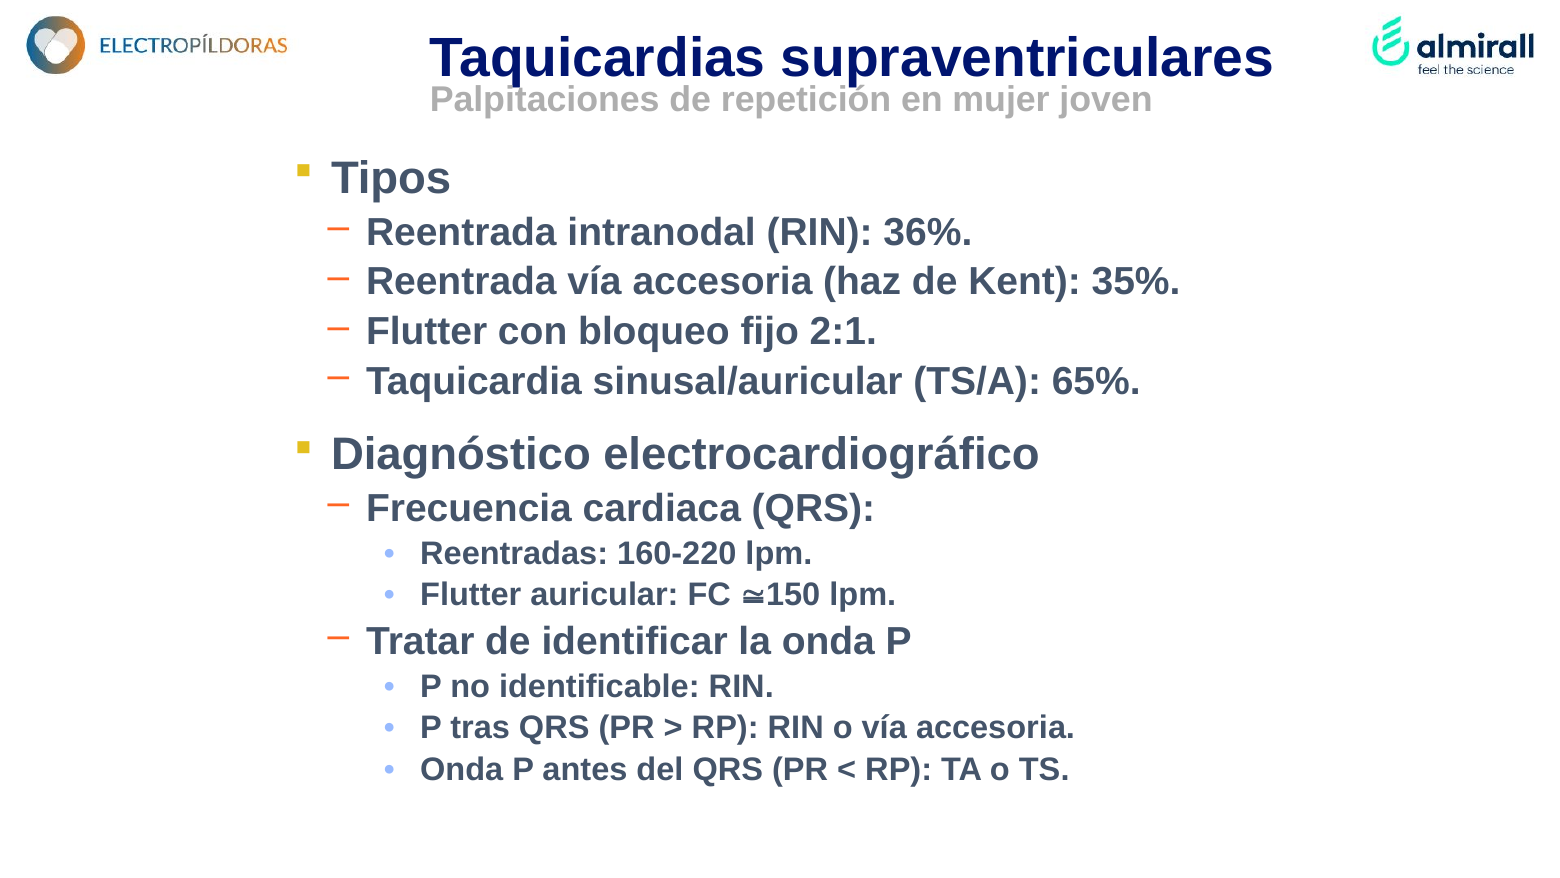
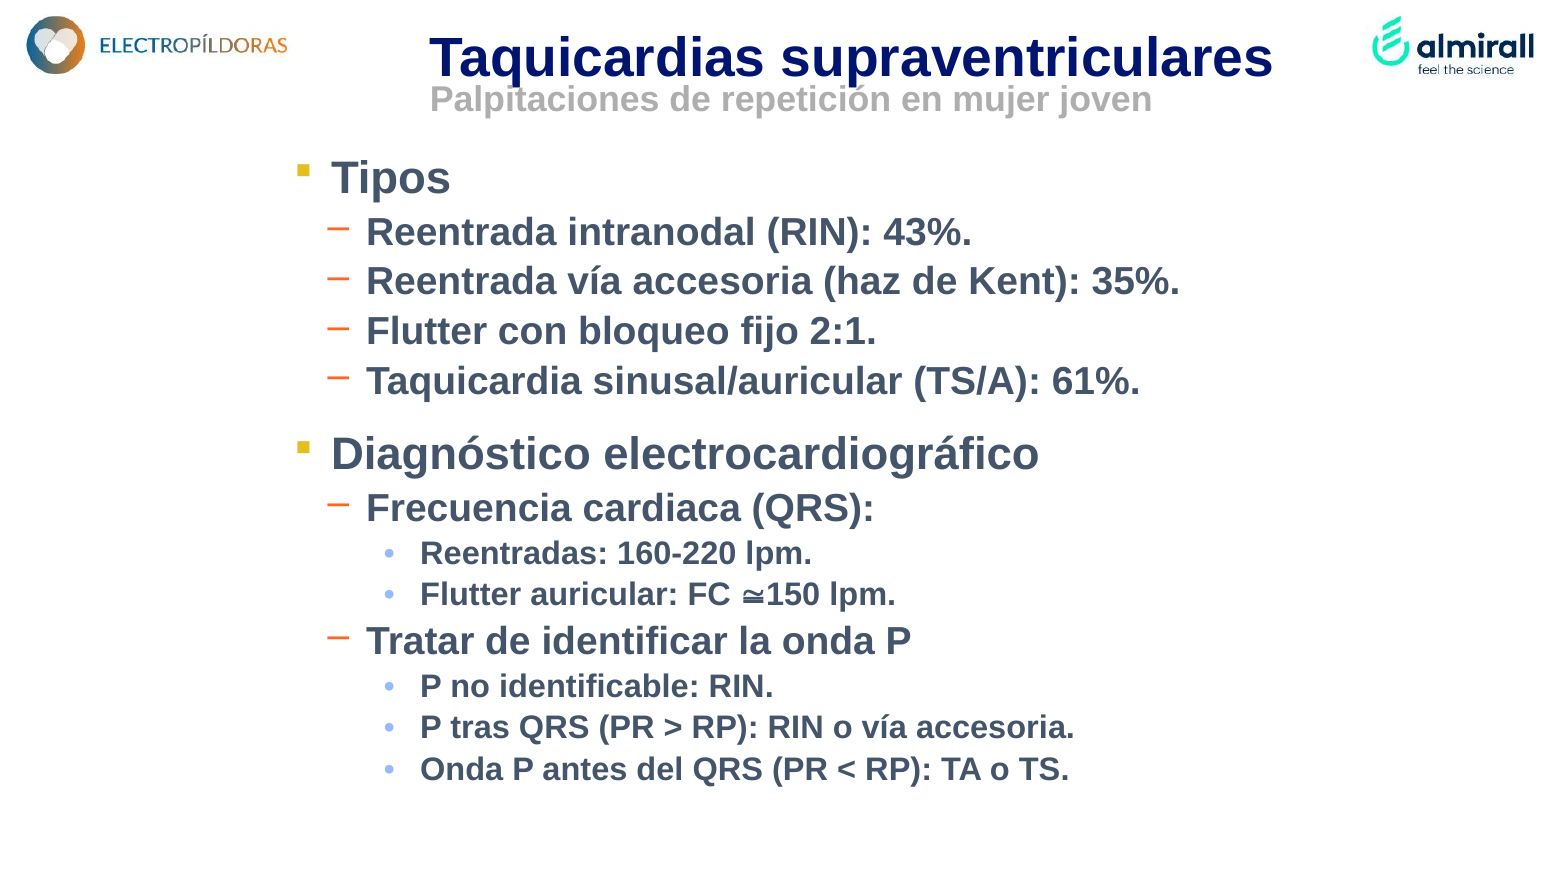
36%: 36% -> 43% (928, 232)
65%: 65% -> 61% (1096, 382)
